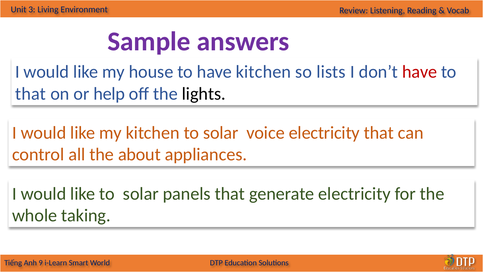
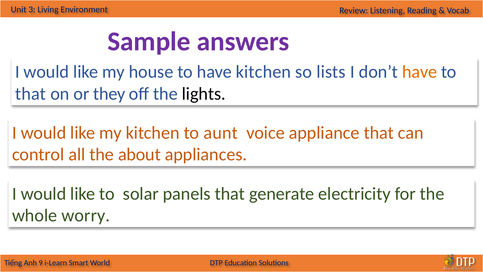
have colour: red -> orange (420, 72)
help: help -> they (109, 94)
kitchen to solar: solar -> aunt (221, 133)
voice electricity: electricity -> appliance (324, 133)
taking: taking -> worry (86, 215)
